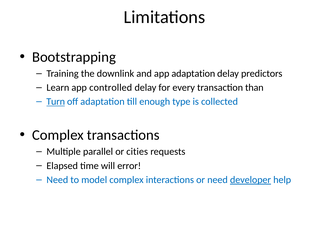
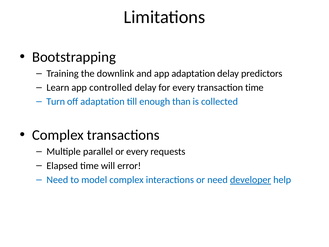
transaction than: than -> time (254, 88)
Turn underline: present -> none (56, 102)
type: type -> than (181, 102)
or cities: cities -> every (137, 151)
